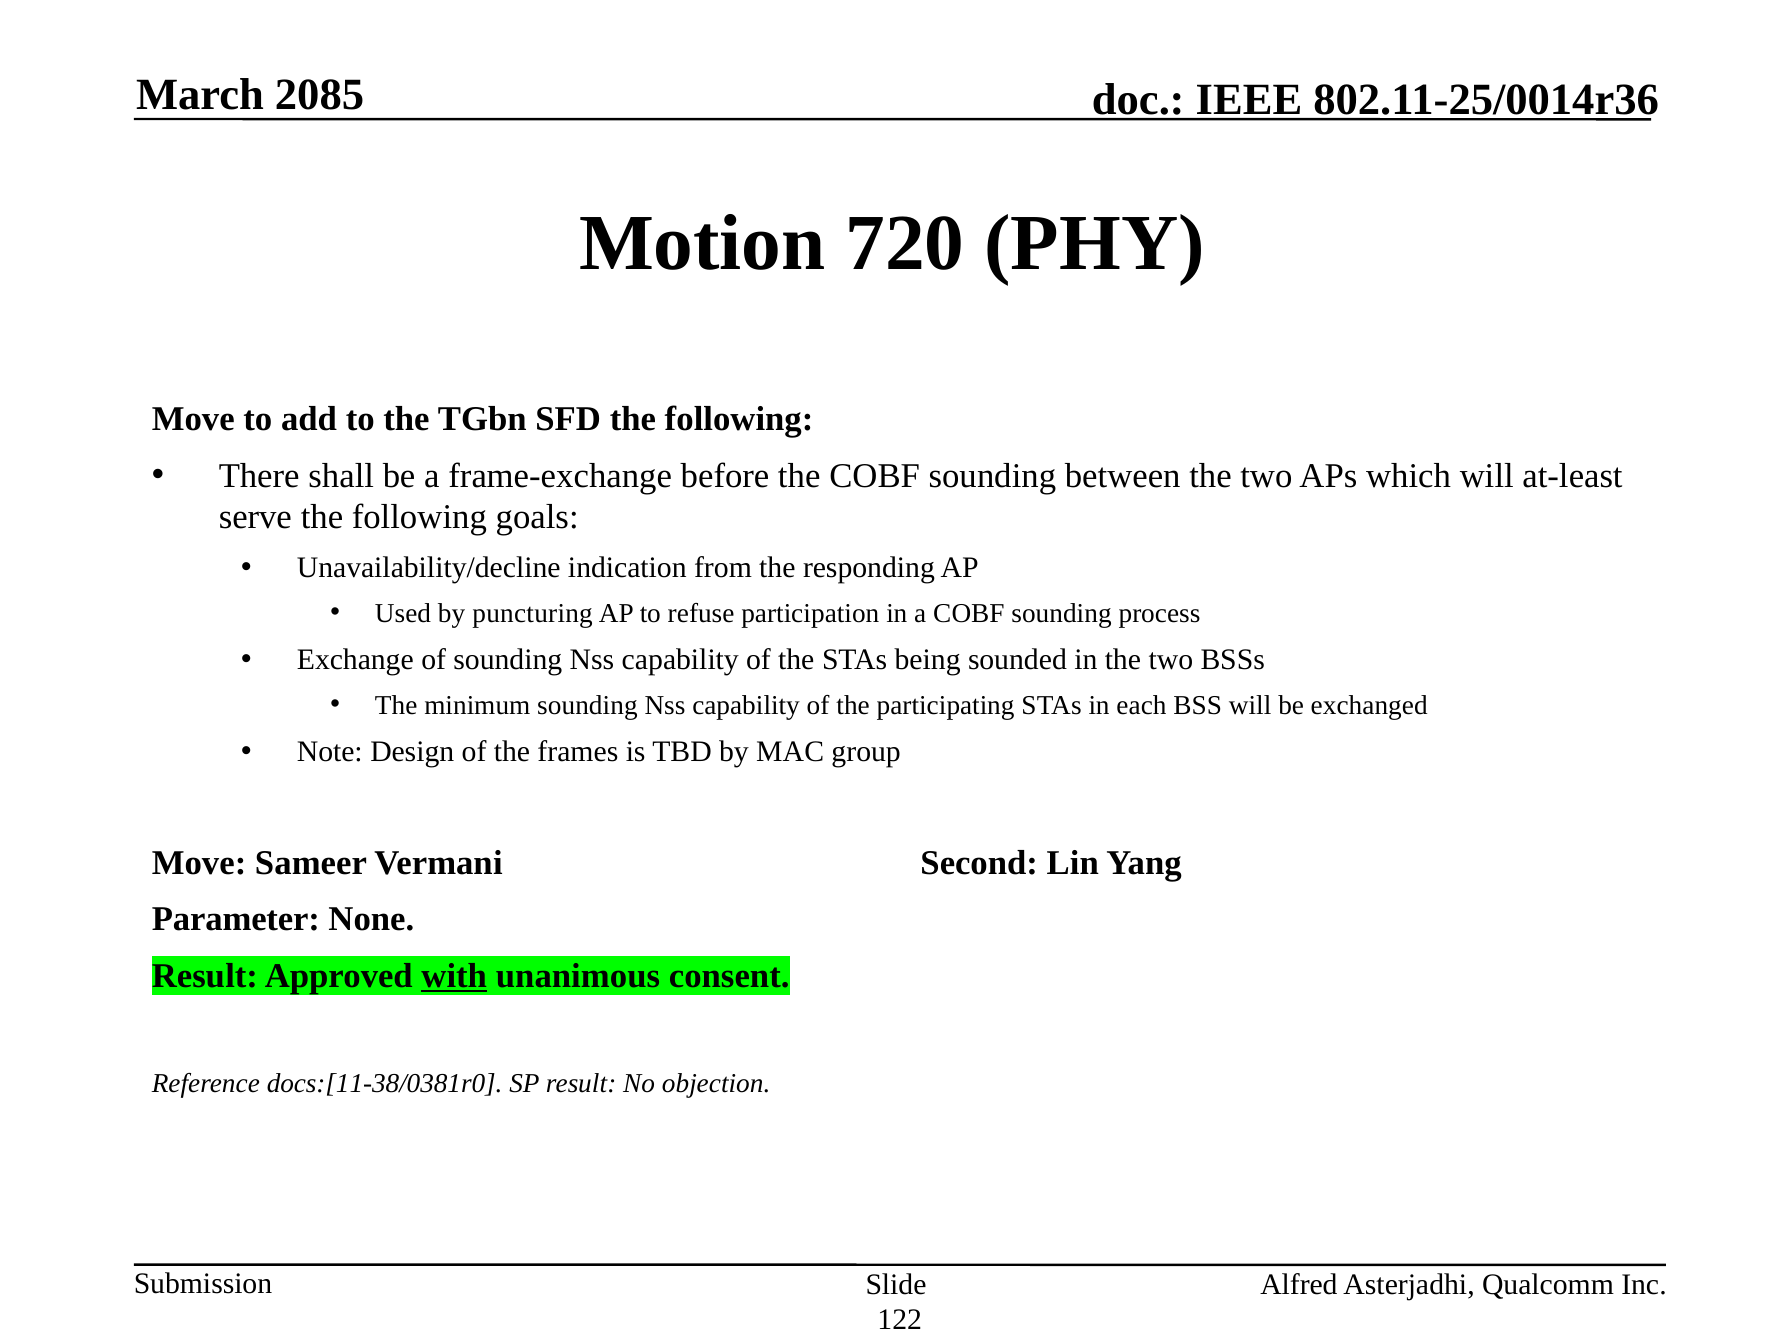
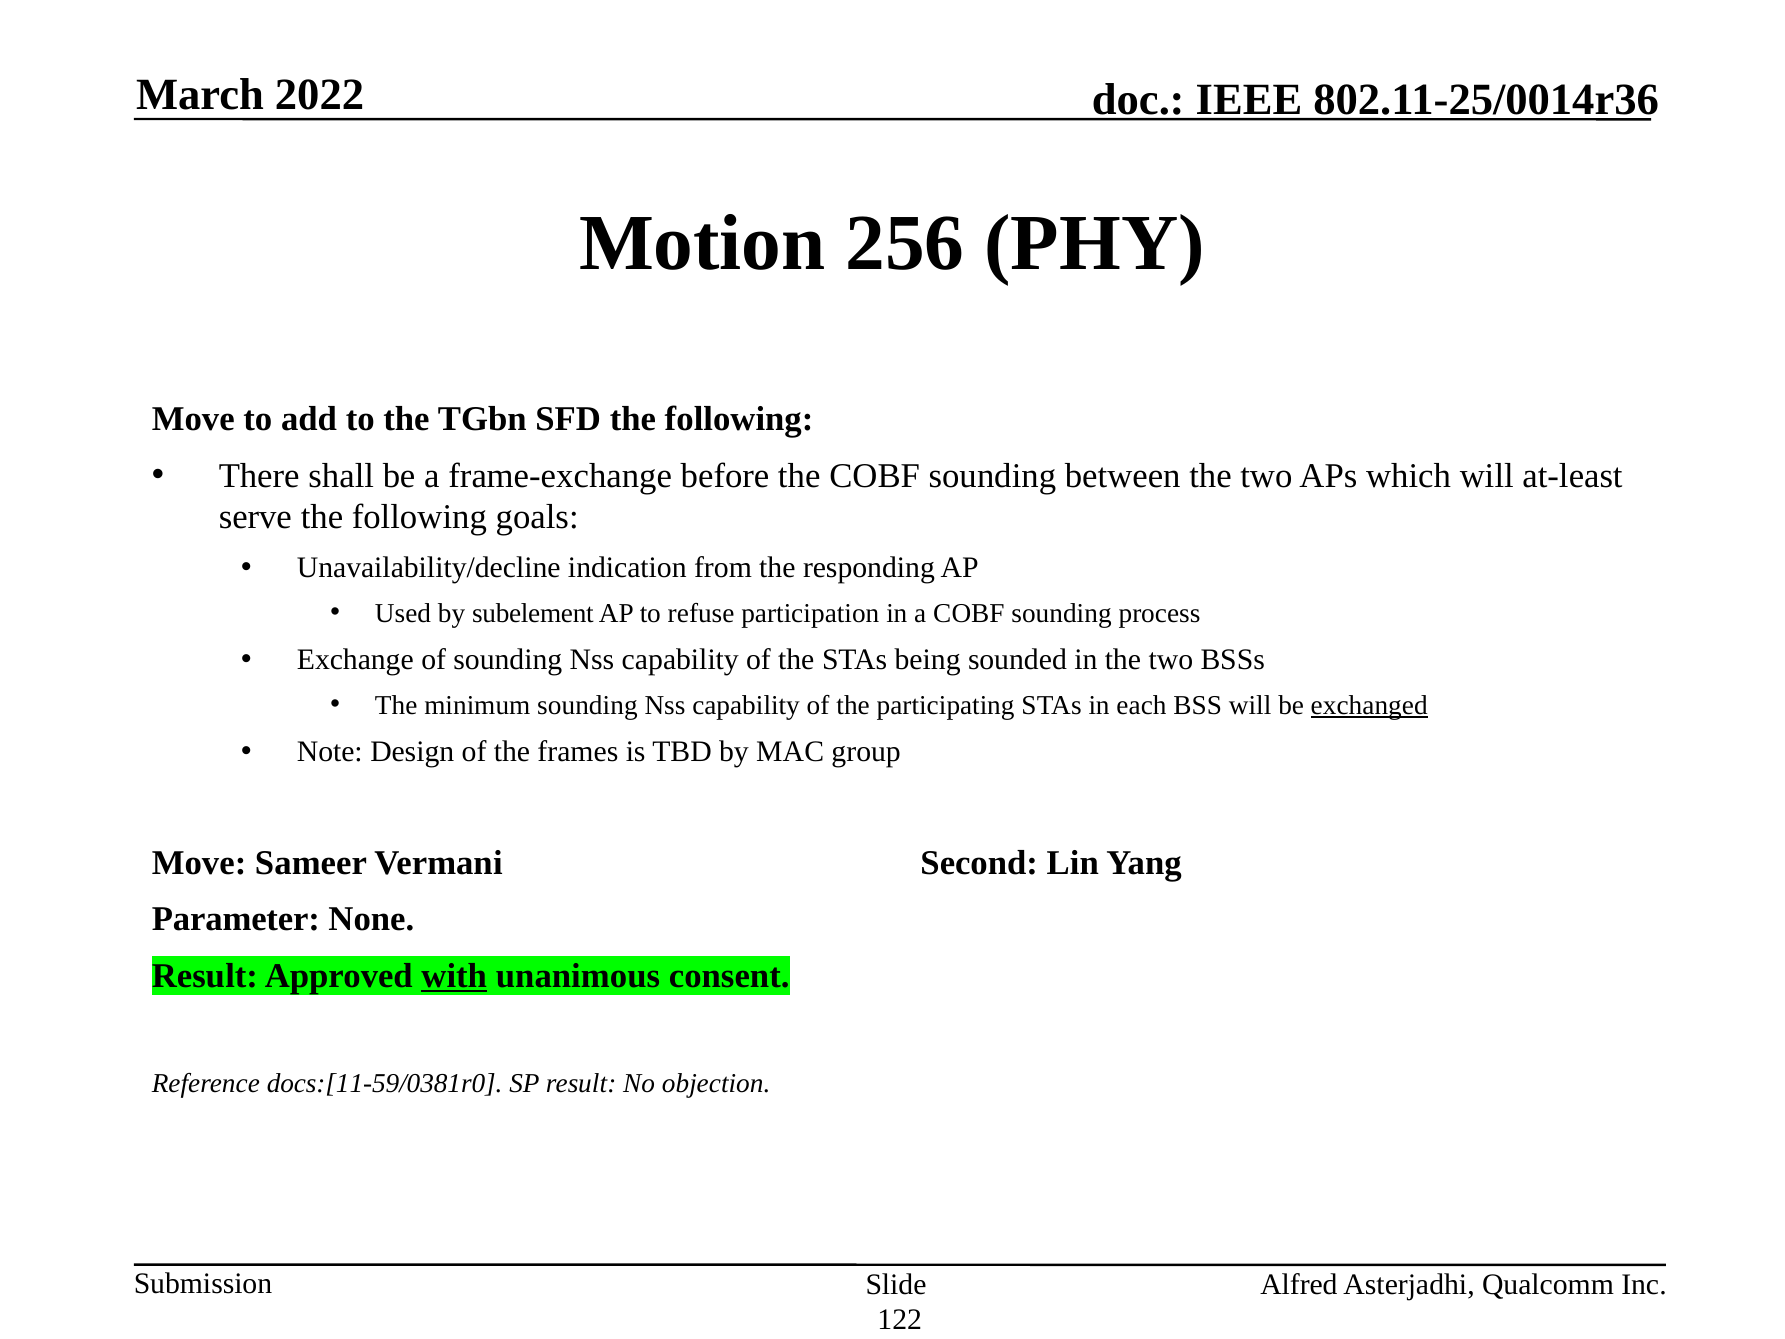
2085: 2085 -> 2022 (320, 95)
720: 720 -> 256 (905, 243)
puncturing: puncturing -> subelement (533, 613)
exchanged underline: none -> present (1369, 705)
docs:[11-38/0381r0: docs:[11-38/0381r0 -> docs:[11-59/0381r0 (385, 1084)
